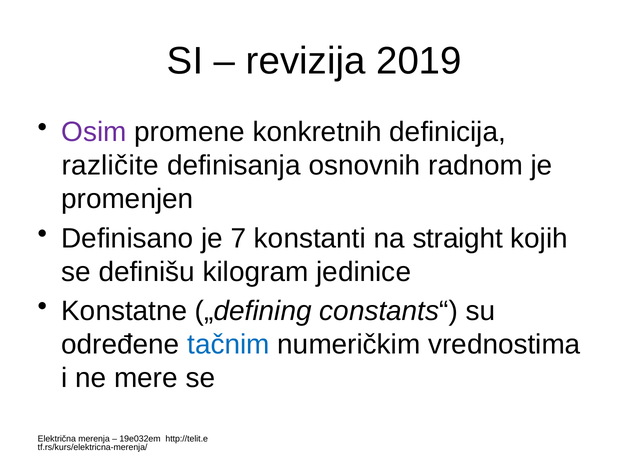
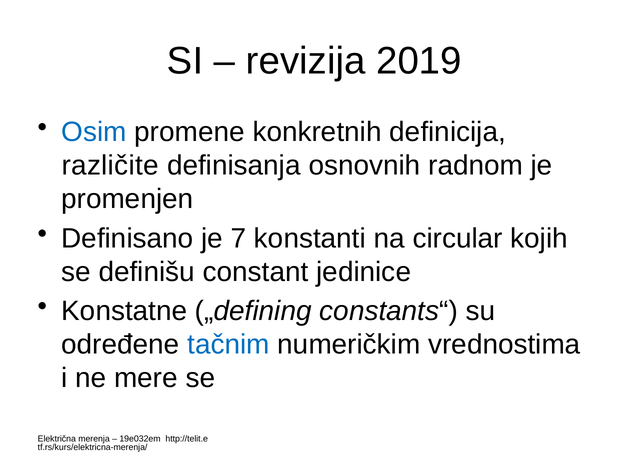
Osim colour: purple -> blue (94, 132)
straight: straight -> circular (458, 238)
kilogram: kilogram -> constant (256, 272)
